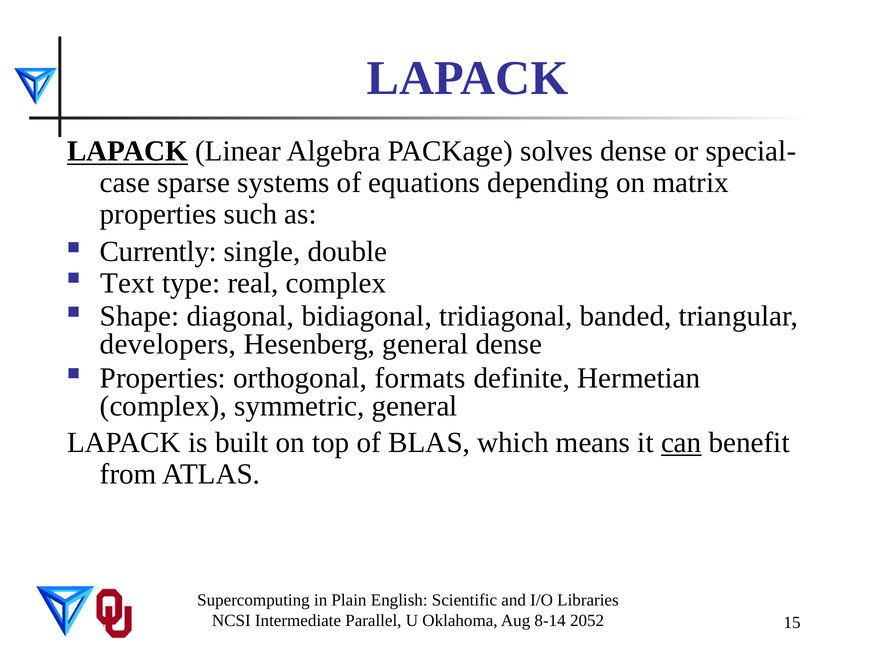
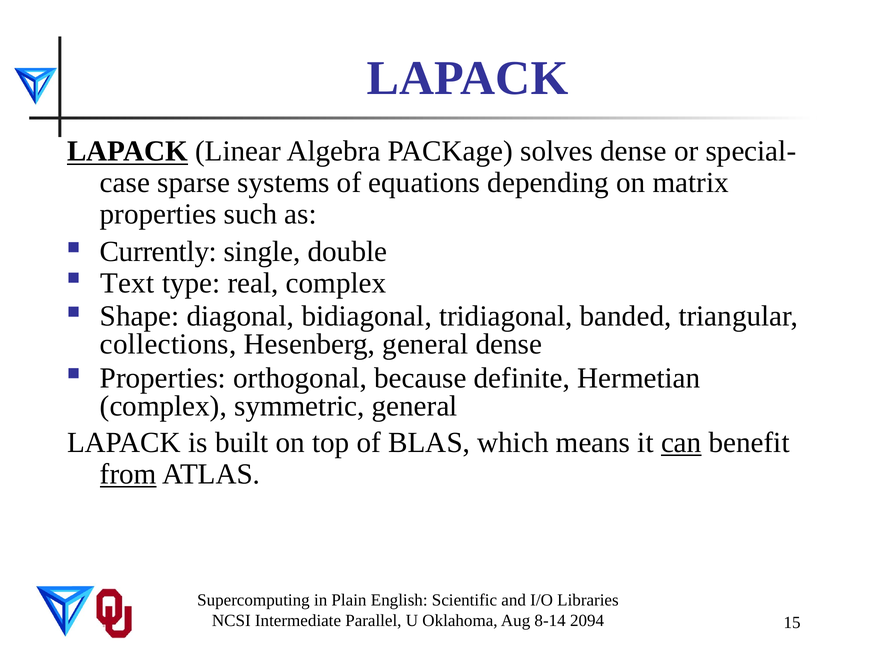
developers: developers -> collections (168, 344)
formats: formats -> because (420, 378)
from underline: none -> present (128, 474)
2052: 2052 -> 2094 (587, 621)
